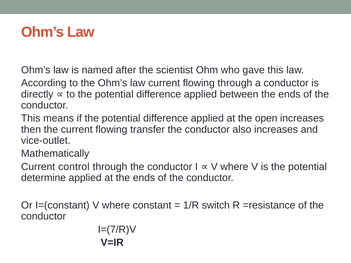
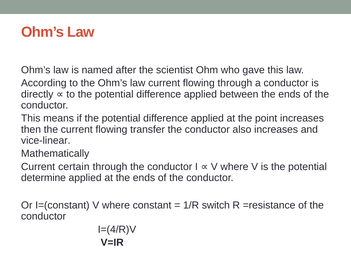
open: open -> point (266, 118)
vice-outlet: vice-outlet -> vice-linear (46, 141)
control: control -> certain (74, 167)
I=(7/R)V: I=(7/R)V -> I=(4/R)V (117, 230)
